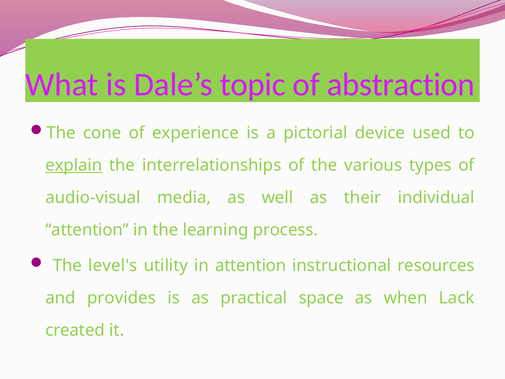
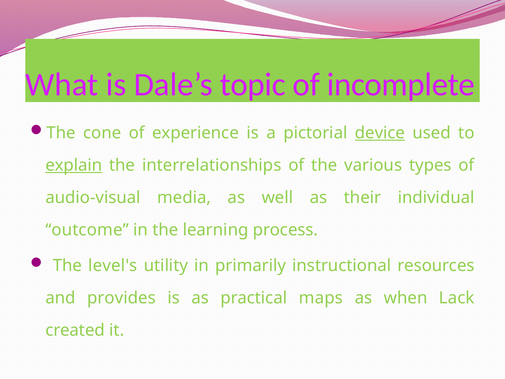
abstraction: abstraction -> incomplete (401, 85)
device underline: none -> present (380, 133)
attention: attention -> outcome (87, 230)
in attention: attention -> primarily (251, 265)
space: space -> maps (321, 298)
